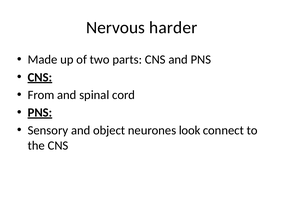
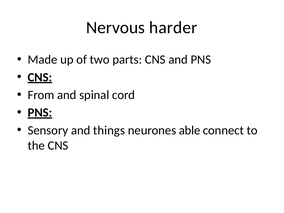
object: object -> things (109, 130)
look: look -> able (190, 130)
